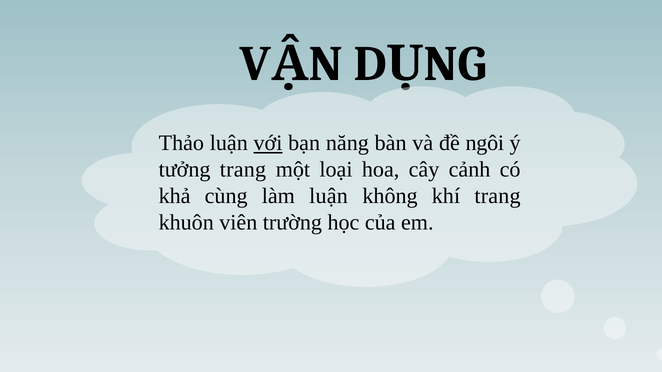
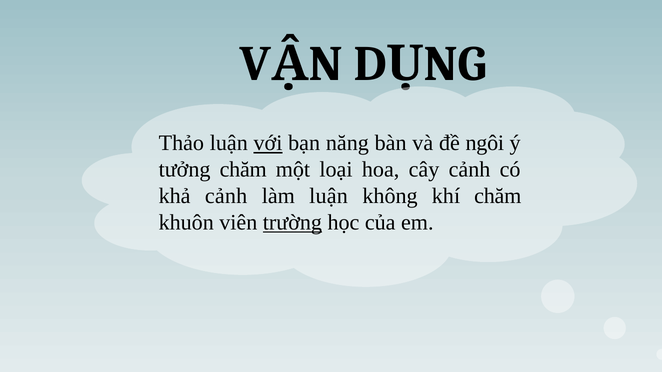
tưởng trang: trang -> chăm (243, 170)
khả cùng: cùng -> cảnh (226, 196)
khí trang: trang -> chăm (498, 196)
trường underline: none -> present (292, 223)
